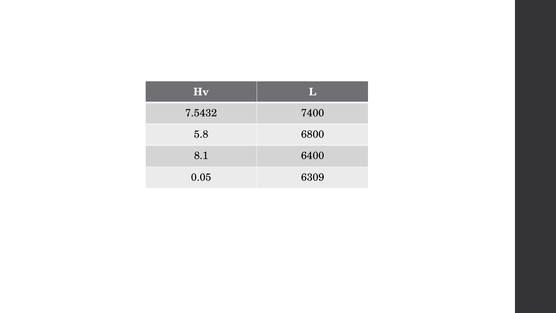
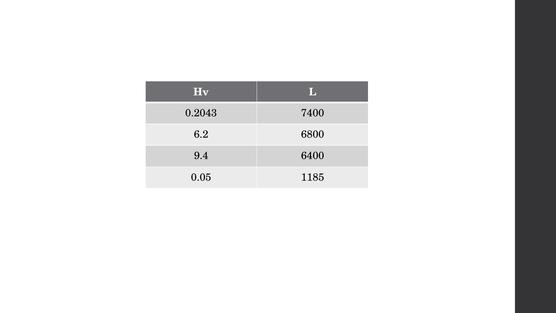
7.5432: 7.5432 -> 0.2043 (201, 113)
5.8: 5.8 -> 6.2 (201, 134)
8.1: 8.1 -> 9.4 (201, 156)
6309: 6309 -> 1185 (313, 177)
